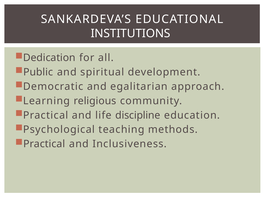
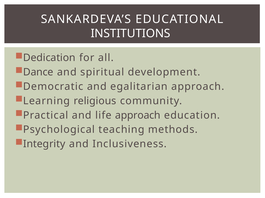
Public: Public -> Dance (38, 72)
life discipline: discipline -> approach (138, 116)
Practical: Practical -> Integrity (44, 144)
